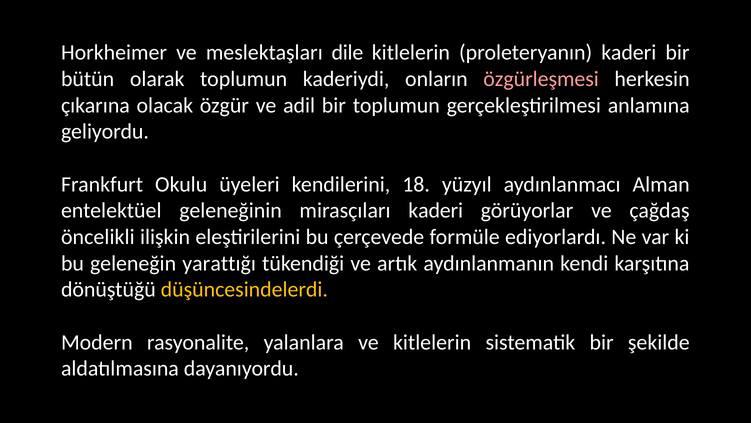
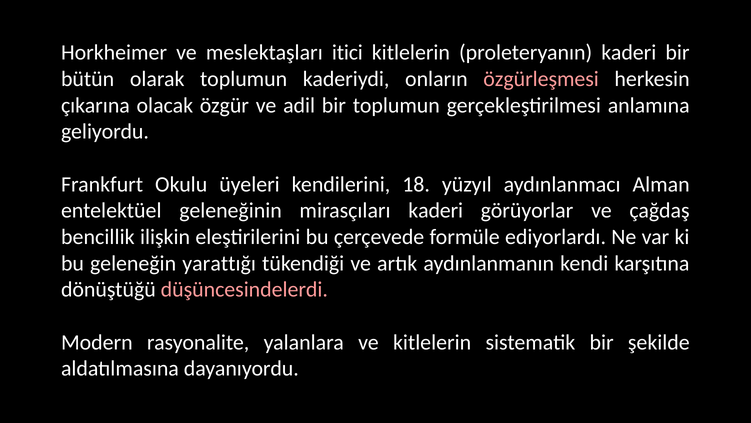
dile: dile -> itici (347, 53)
öncelikli: öncelikli -> bencillik (98, 237)
düşüncesindelerdi colour: yellow -> pink (244, 289)
